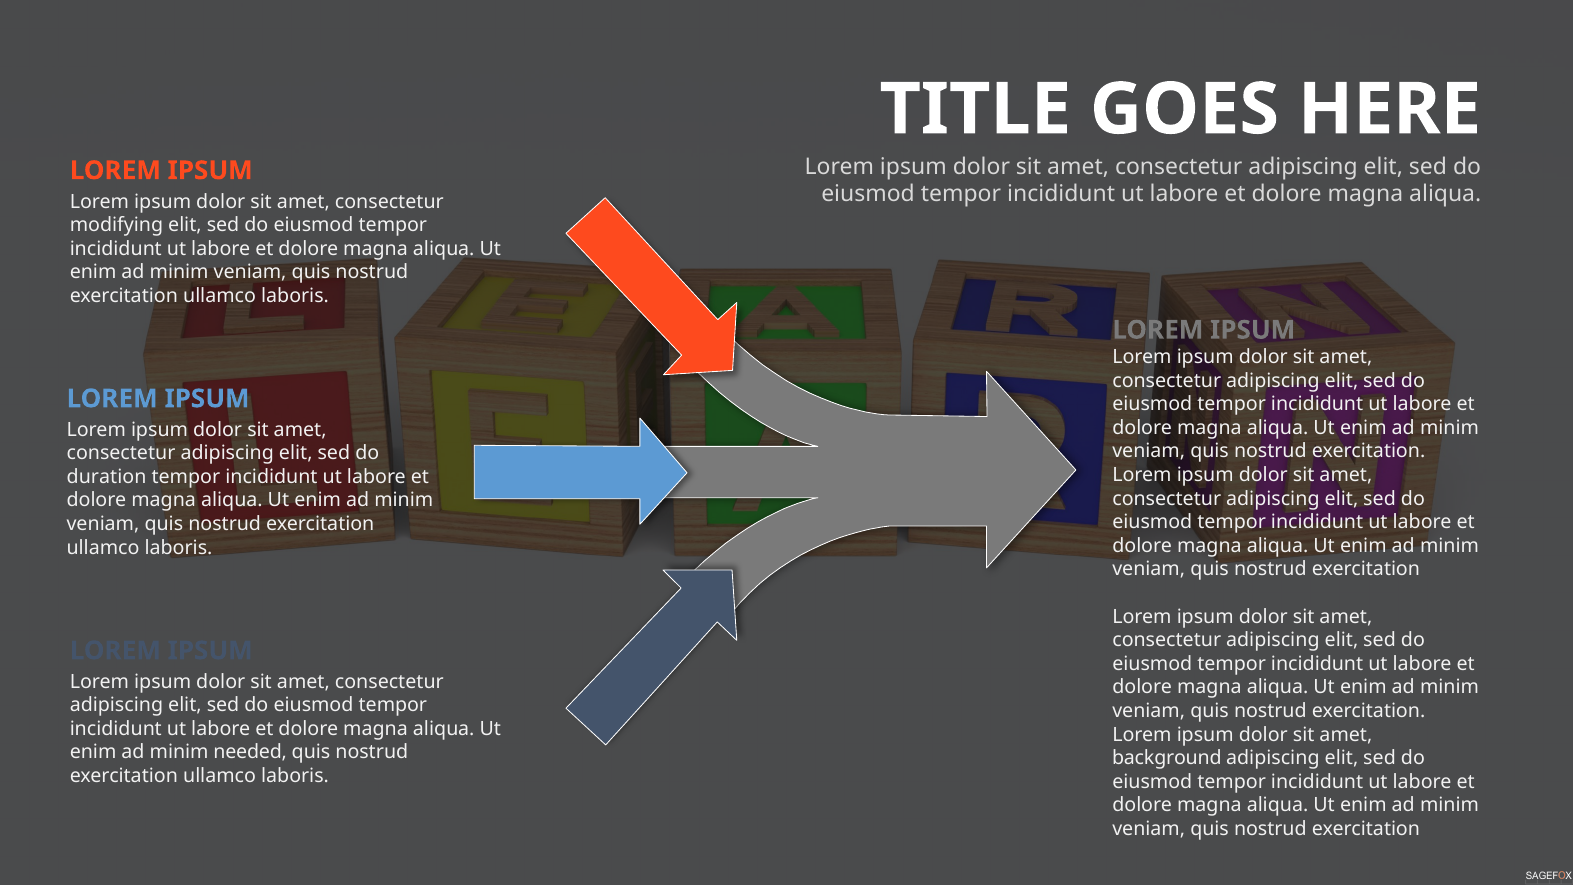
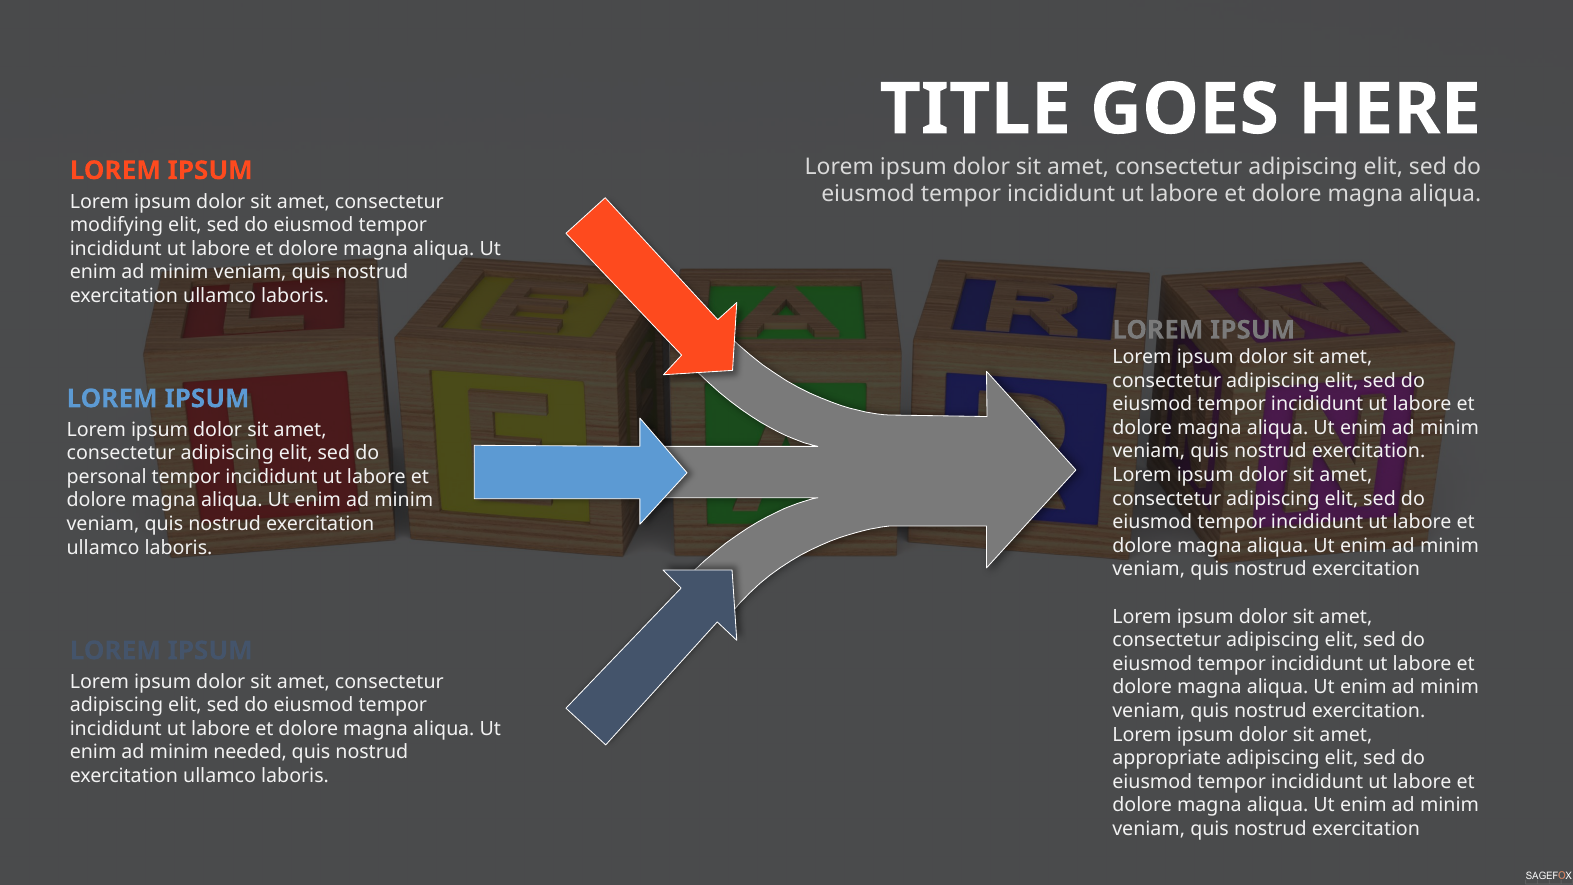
duration: duration -> personal (107, 477)
background: background -> appropriate (1167, 758)
